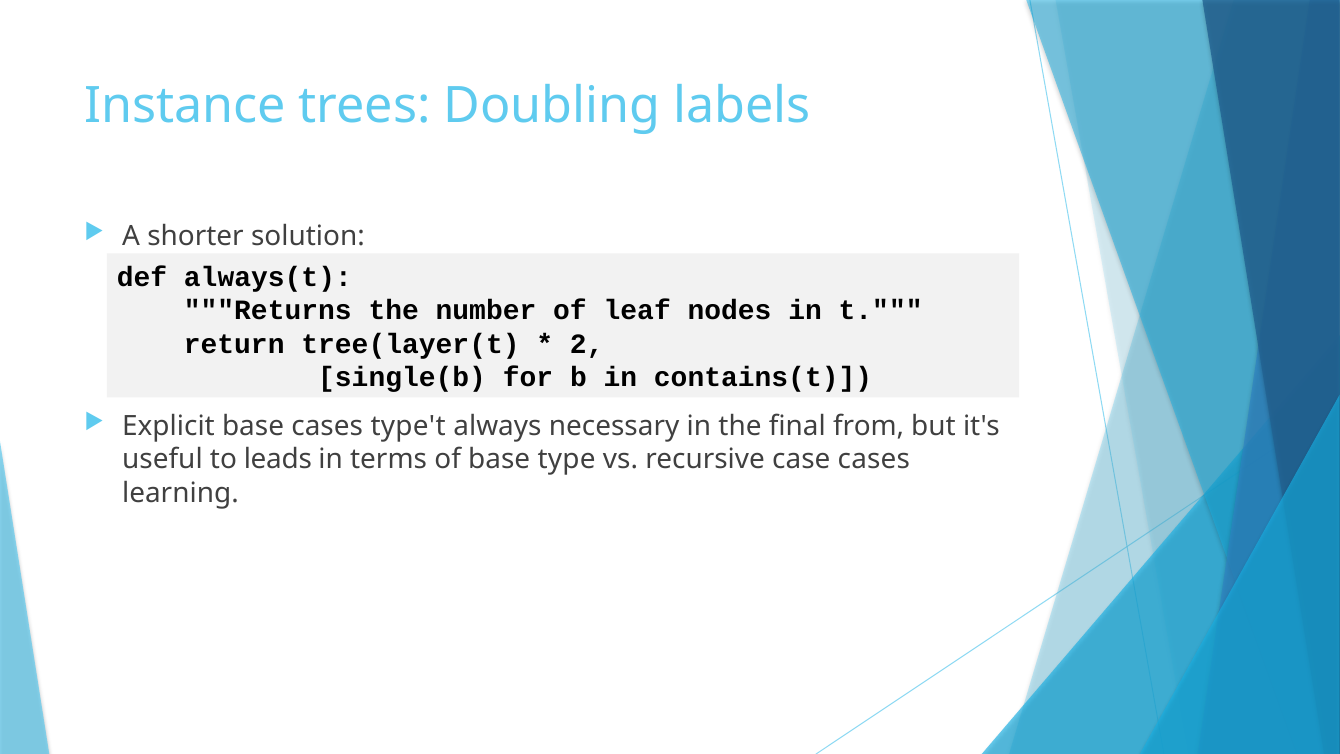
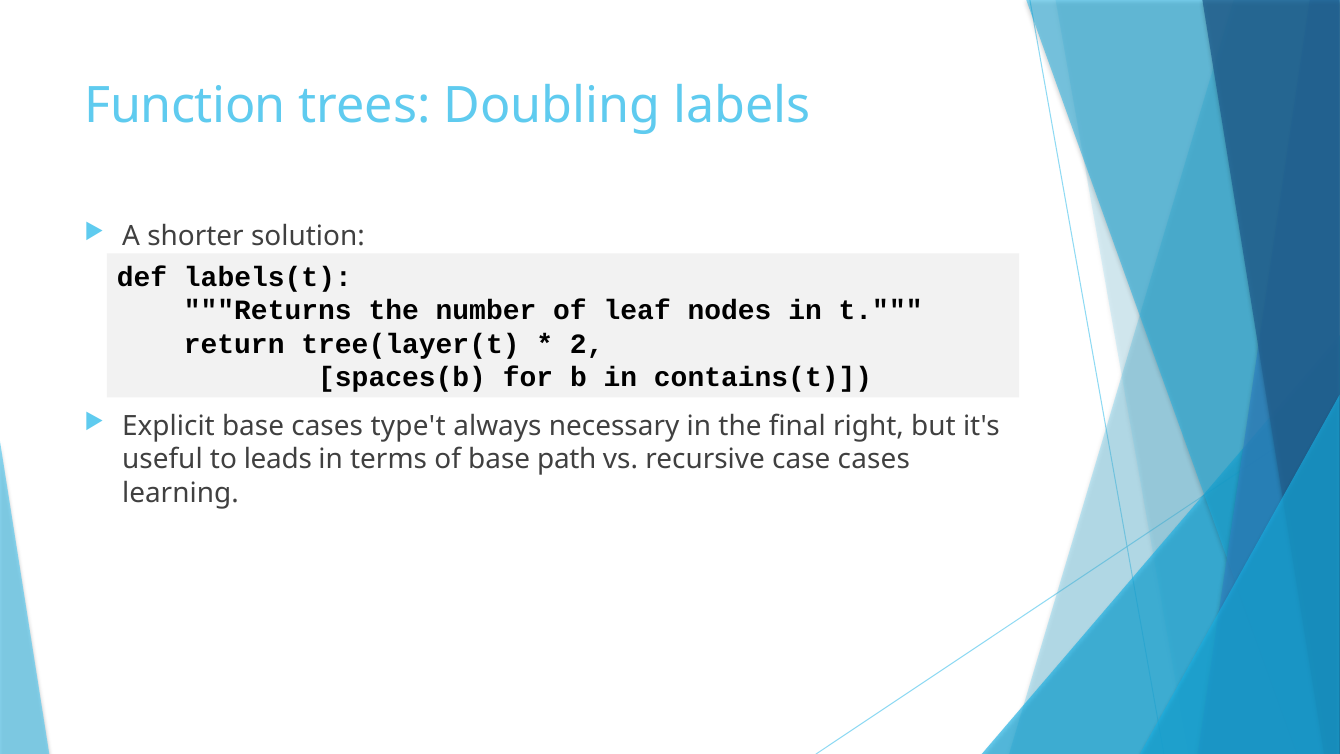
Instance: Instance -> Function (185, 106)
always(t: always(t -> labels(t (268, 277)
single(b: single(b -> spaces(b (402, 378)
from: from -> right (868, 426)
type: type -> path (567, 460)
